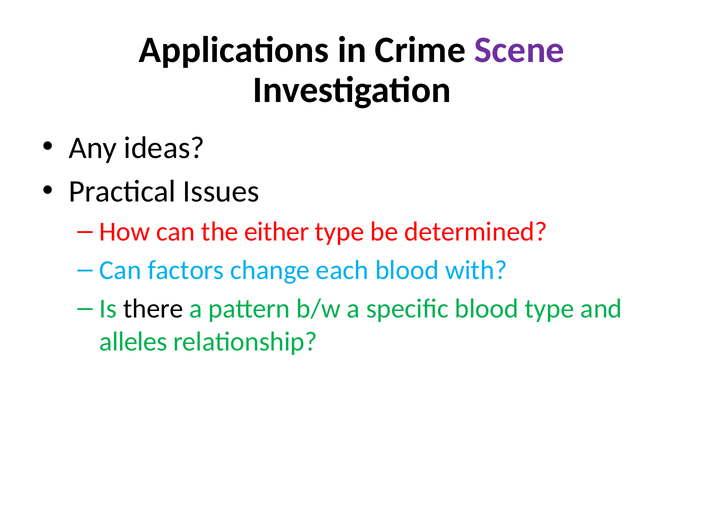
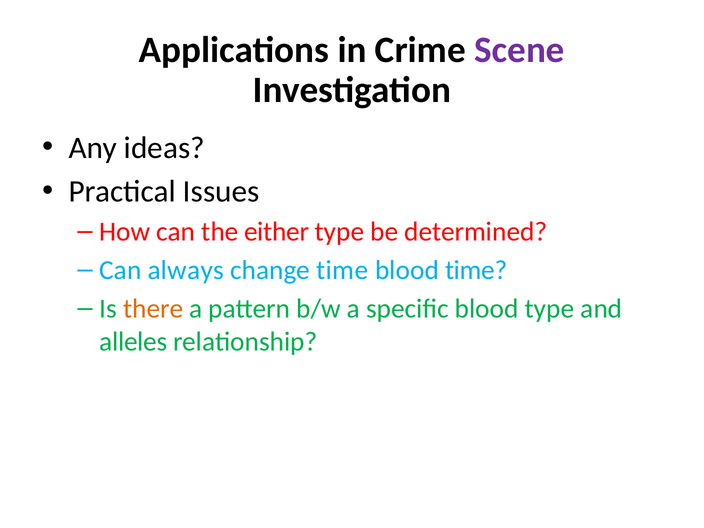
factors: factors -> always (186, 270)
change each: each -> time (342, 270)
blood with: with -> time (476, 270)
there colour: black -> orange (153, 309)
